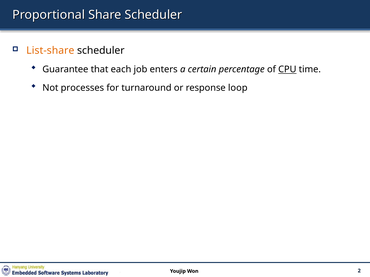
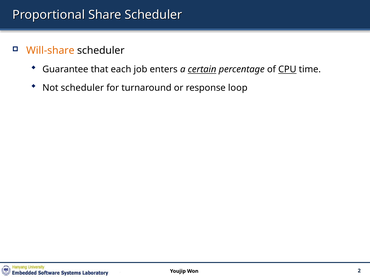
List-share: List-share -> Will-share (50, 51)
certain underline: none -> present (202, 70)
Not processes: processes -> scheduler (82, 88)
